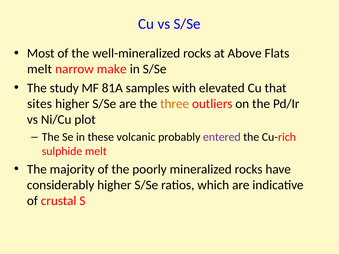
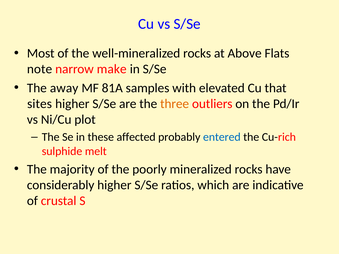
melt: melt -> note (40, 69)
study: study -> away (64, 88)
volcanic: volcanic -> affected (136, 137)
entered colour: purple -> blue (222, 137)
